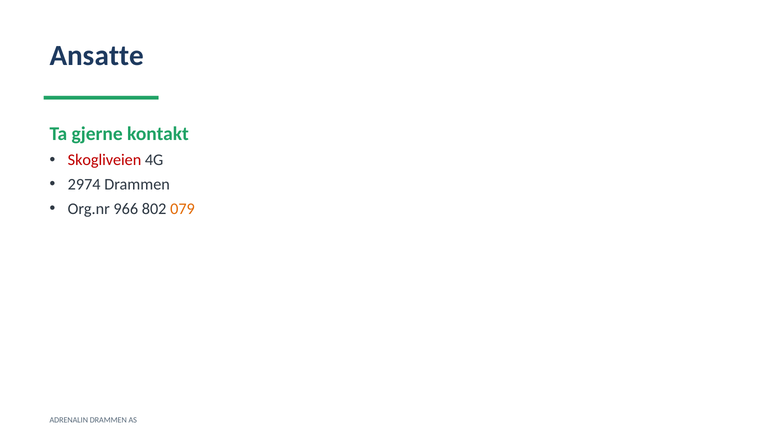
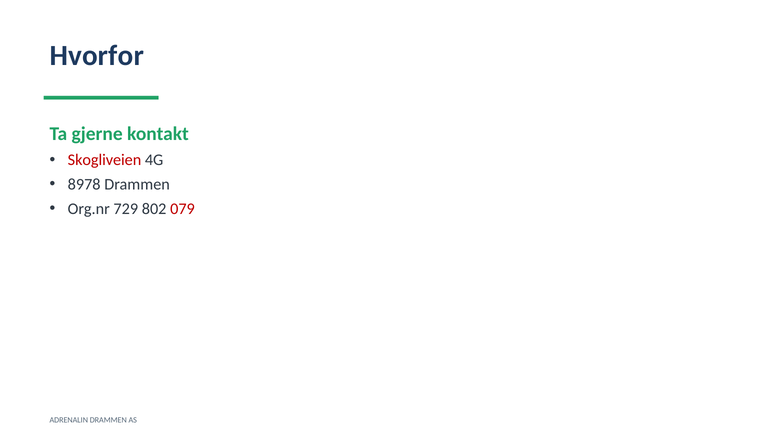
Ansatte: Ansatte -> Hvorfor (97, 56)
2974: 2974 -> 8978 (84, 184)
966: 966 -> 729 (126, 209)
079 colour: orange -> red (182, 209)
